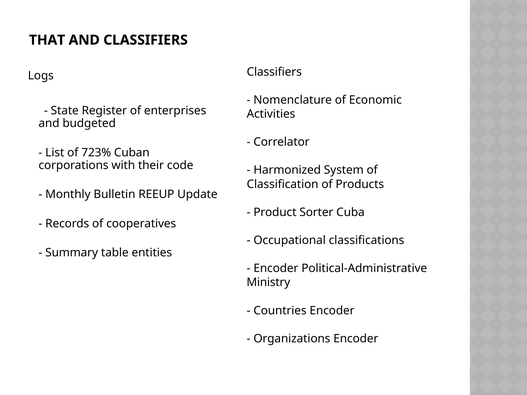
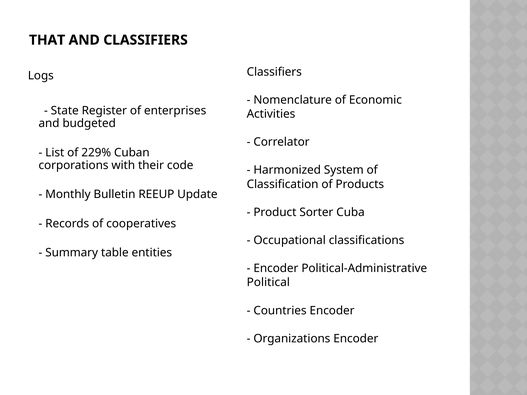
723%: 723% -> 229% (96, 153)
Ministry: Ministry -> Political (268, 283)
